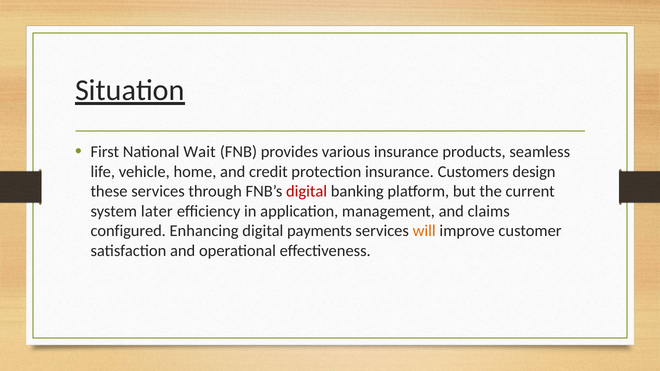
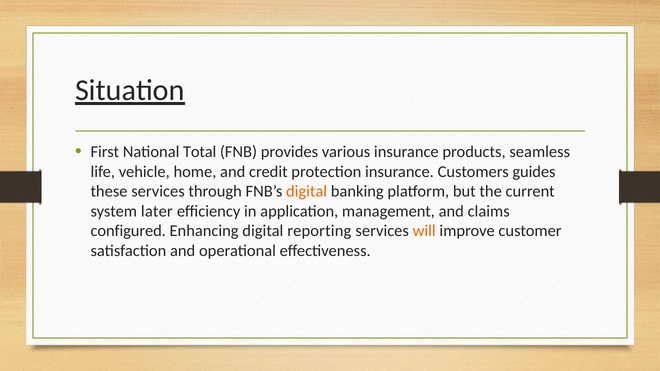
Wait: Wait -> Total (200, 152)
design: design -> guides (534, 172)
digital colour: red -> orange (307, 192)
payments: payments -> reporting (319, 231)
